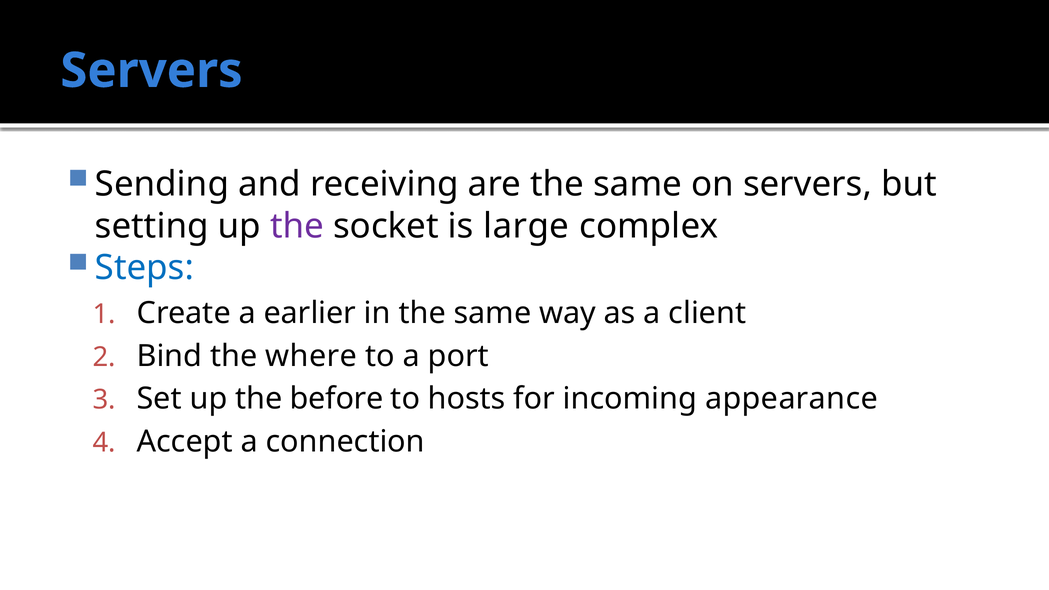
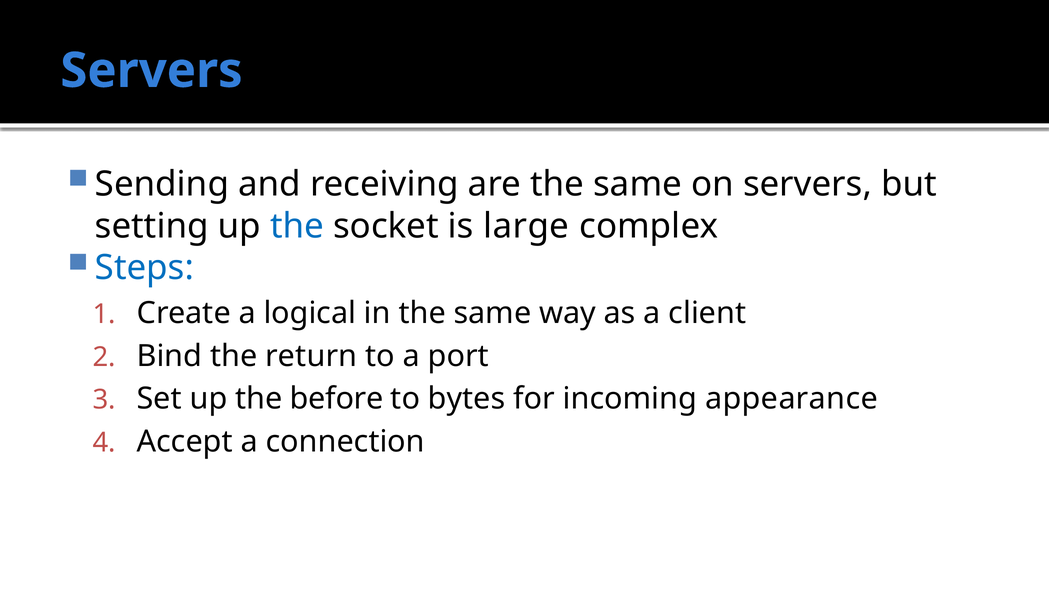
the colour: purple -> blue (297, 226)
earlier: earlier -> logical (310, 313)
where: where -> return (311, 356)
hosts: hosts -> bytes (467, 399)
